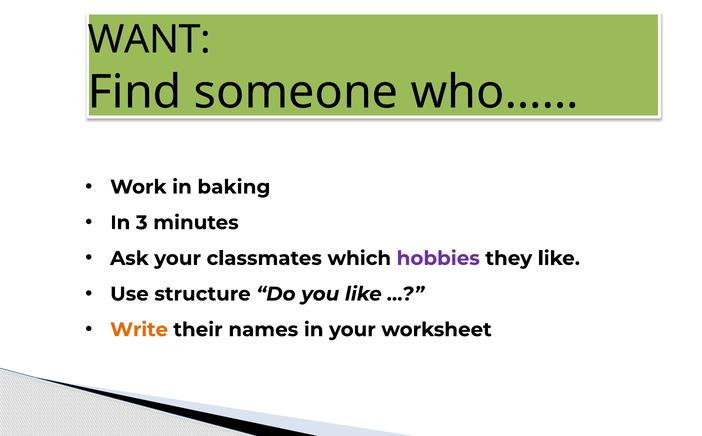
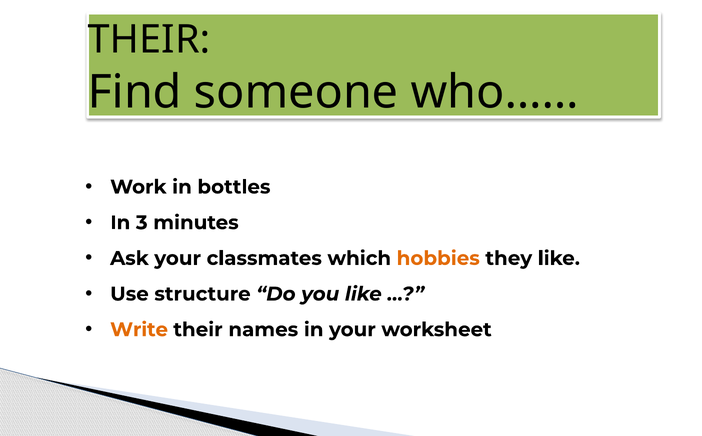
WANT: WANT -> THEIR (149, 40)
baking: baking -> bottles (234, 187)
hobbies colour: purple -> orange (438, 259)
